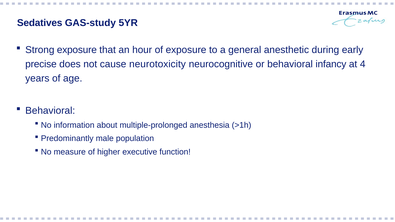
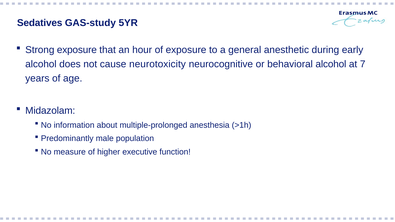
precise: precise -> alcohol (41, 64)
behavioral infancy: infancy -> alcohol (331, 64)
4: 4 -> 7 (363, 64)
Behavioral: Behavioral -> Midazolam (50, 111)
